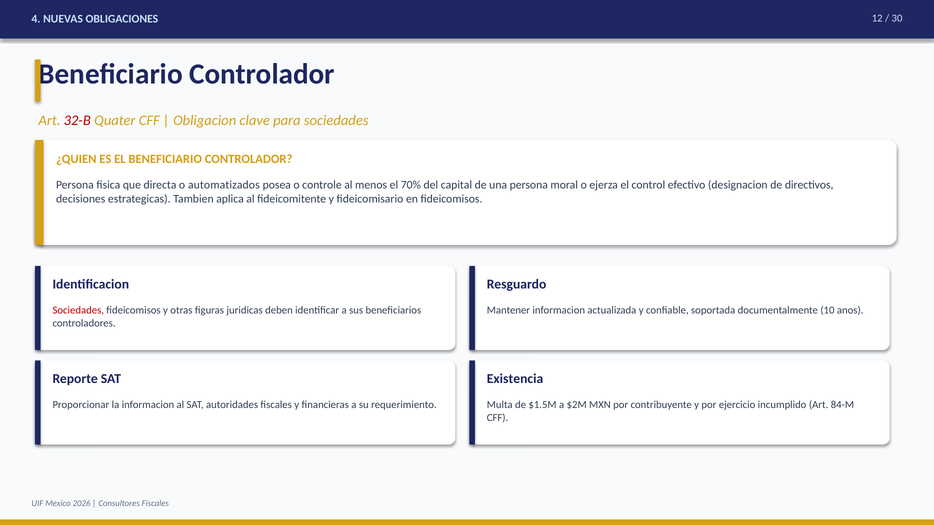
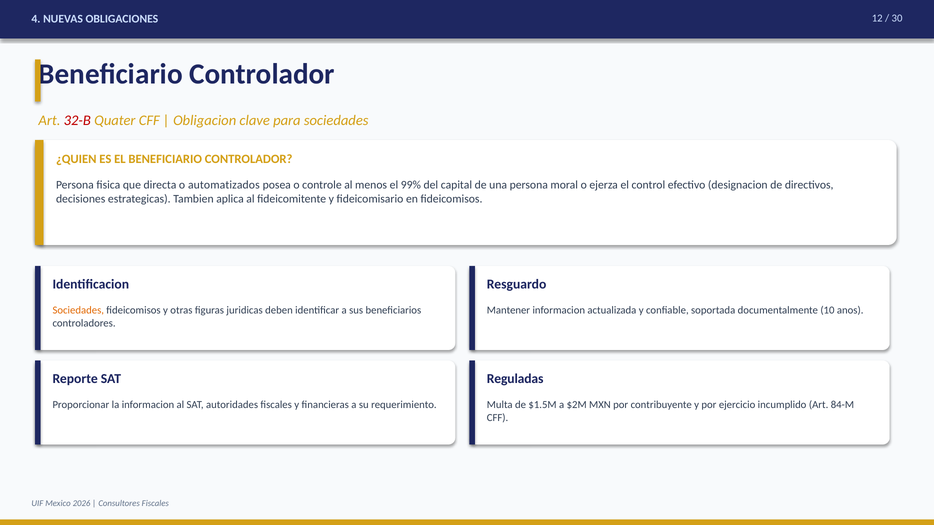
70%: 70% -> 99% (411, 185)
Sociedades colour: red -> orange (78, 310)
Existencia: Existencia -> Reguladas (515, 379)
